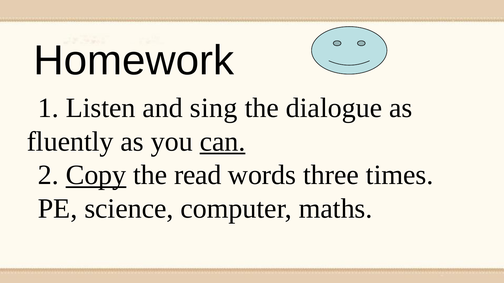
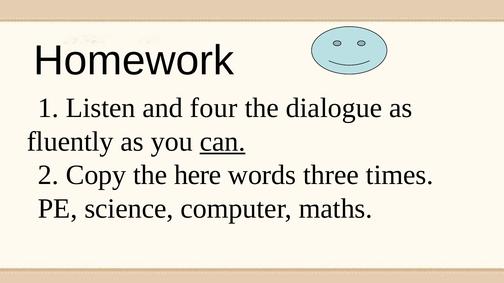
sing: sing -> four (214, 108)
Copy underline: present -> none (96, 175)
read: read -> here (198, 175)
